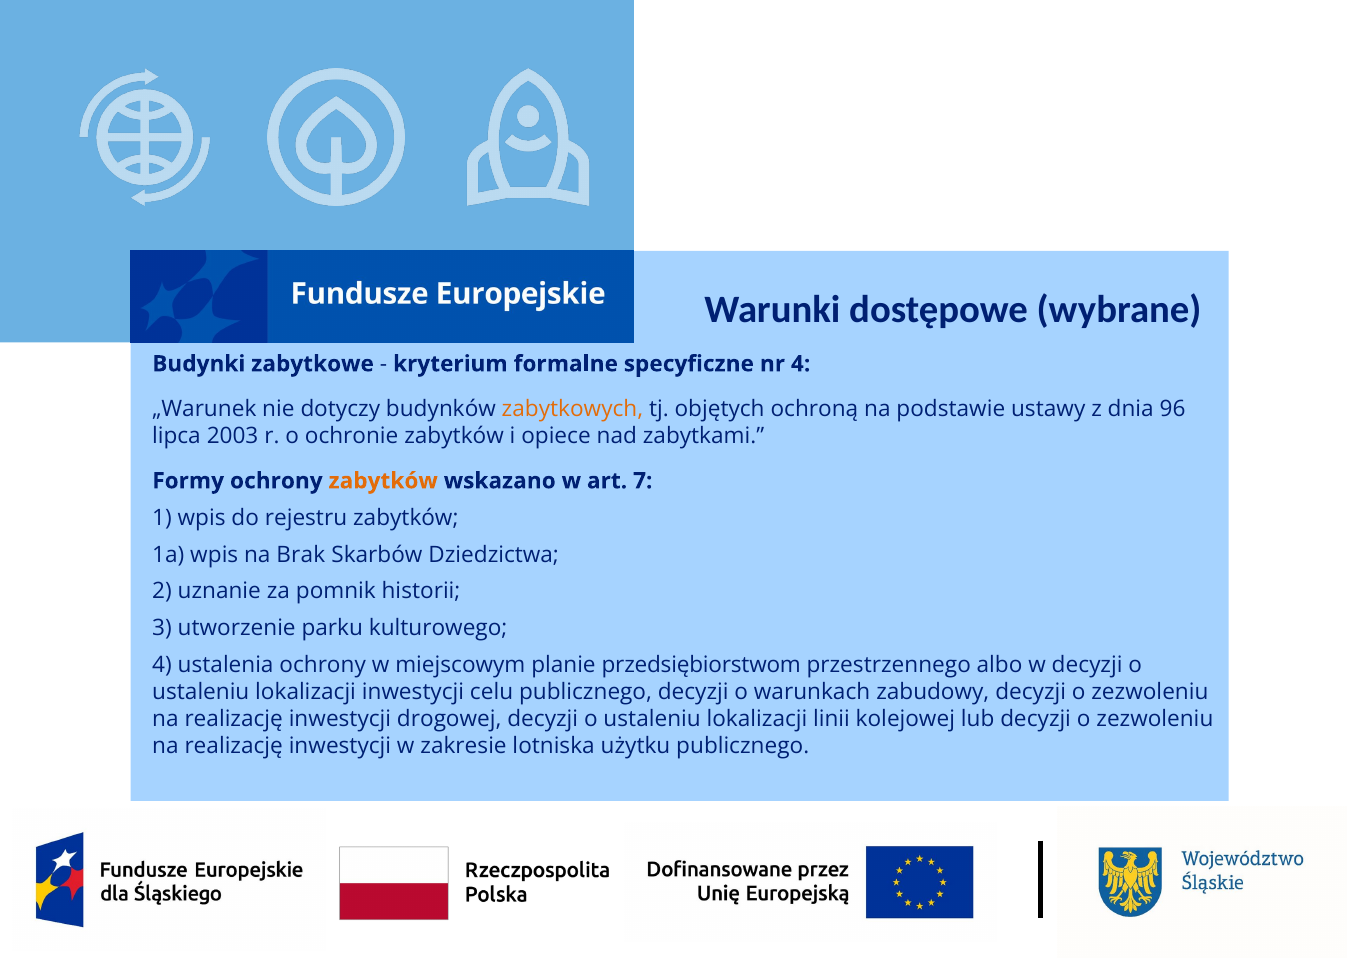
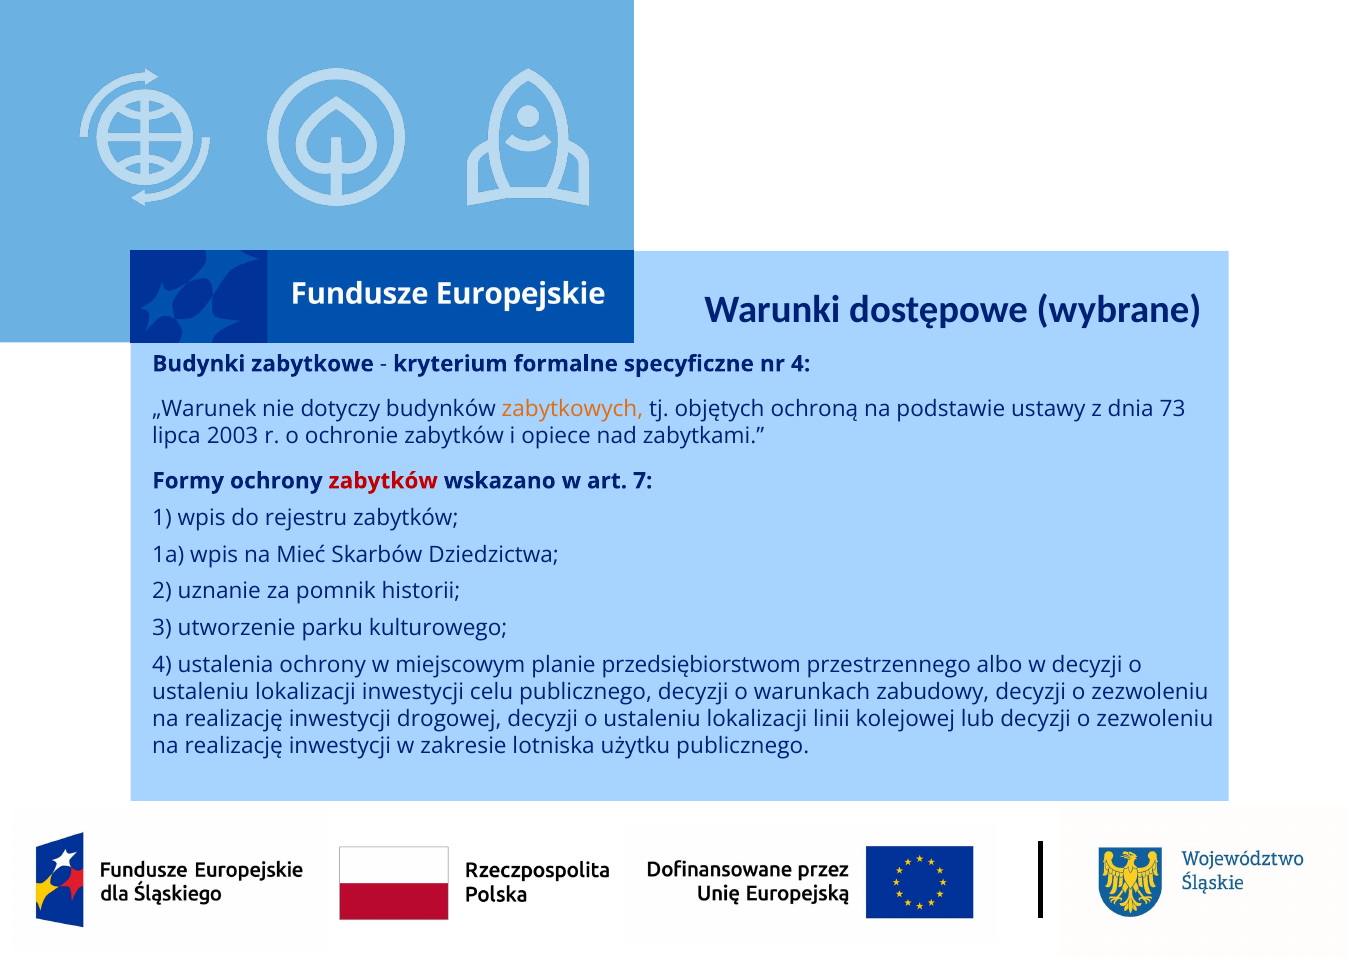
96: 96 -> 73 (1173, 409)
zabytków colour: orange -> red (383, 481)
Brak: Brak -> Mieć (301, 555)
